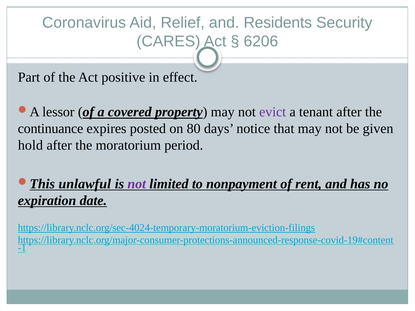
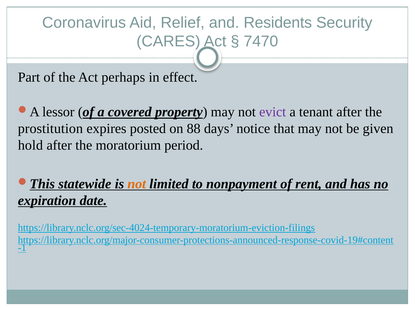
6206: 6206 -> 7470 (261, 42)
positive: positive -> perhaps (123, 77)
continuance: continuance -> prostitution (50, 129)
80: 80 -> 88 (194, 129)
unlawful: unlawful -> statewide (85, 184)
not colour: purple -> orange (137, 184)
